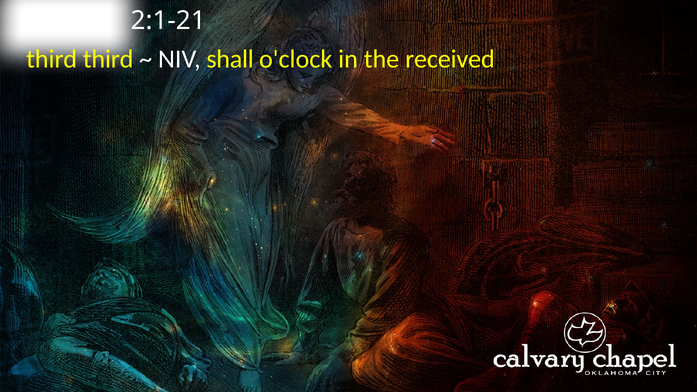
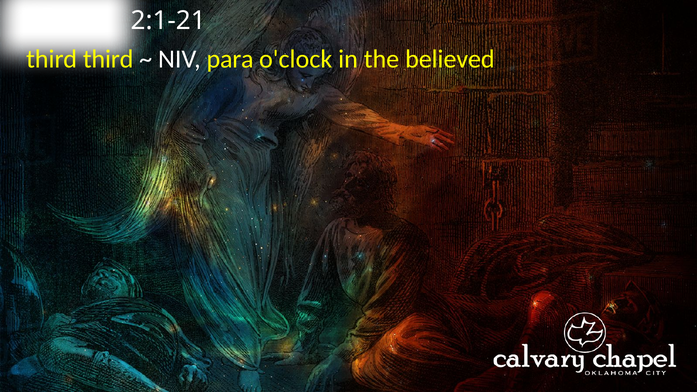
shall: shall -> para (230, 59)
received: received -> believed (450, 59)
